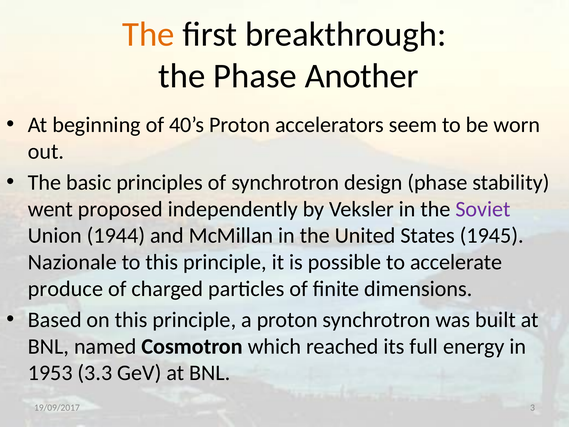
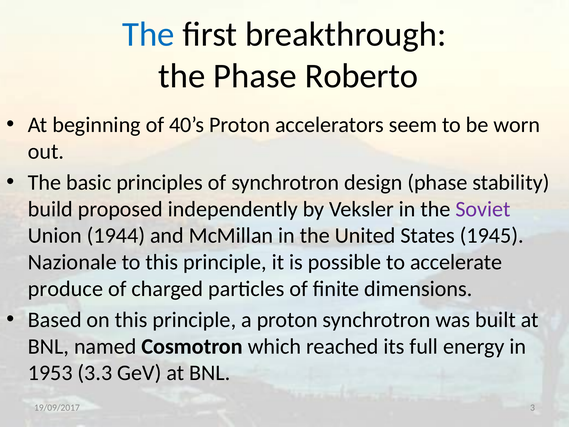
The colour: orange -> blue (148, 34)
Another: Another -> Roberto (362, 76)
went: went -> build (50, 209)
